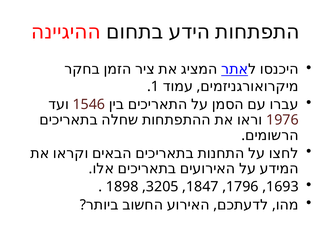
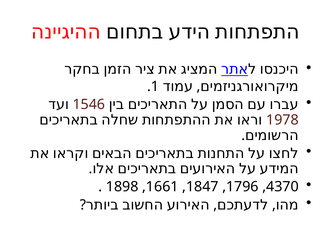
1976: 1976 -> 1978 (282, 120)
3205: 3205 -> 1661 (162, 187)
1693: 1693 -> 4370 (282, 187)
